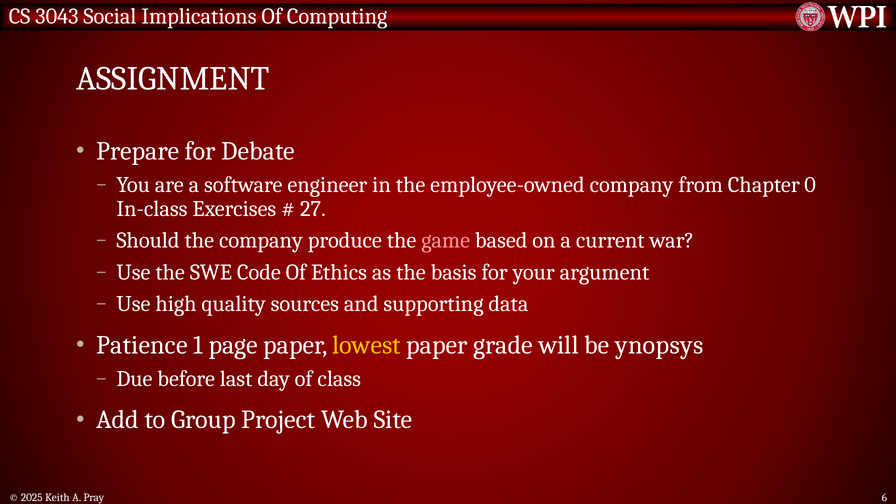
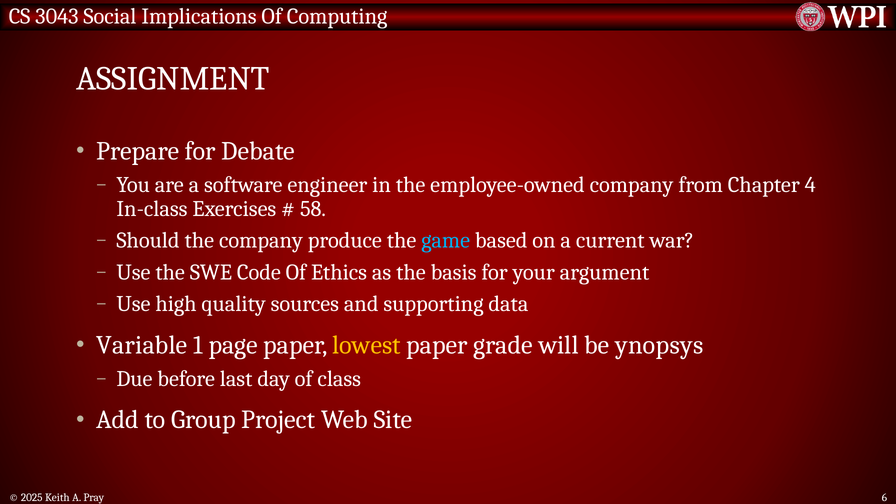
0: 0 -> 4 (810, 185)
27: 27 -> 58 (313, 209)
game colour: pink -> light blue (446, 241)
Patience: Patience -> Variable (142, 345)
